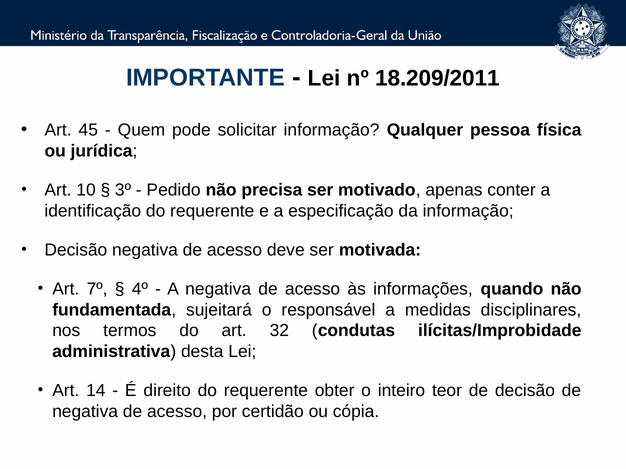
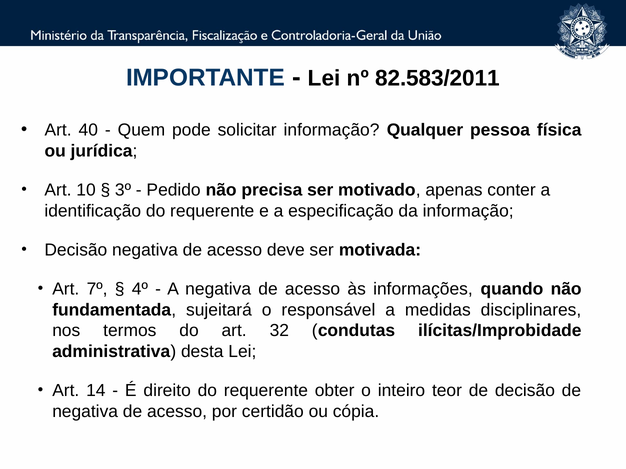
18.209/2011: 18.209/2011 -> 82.583/2011 (437, 78)
45: 45 -> 40 (88, 130)
